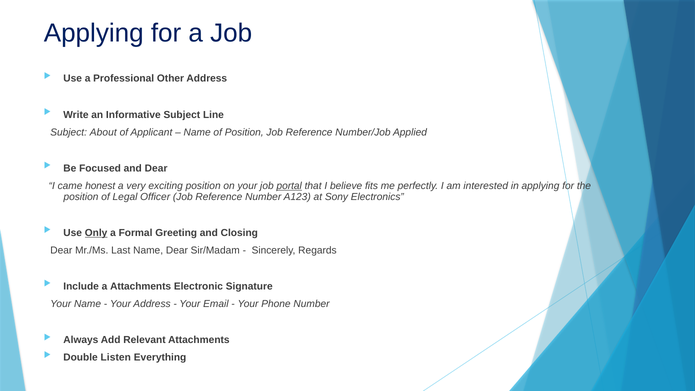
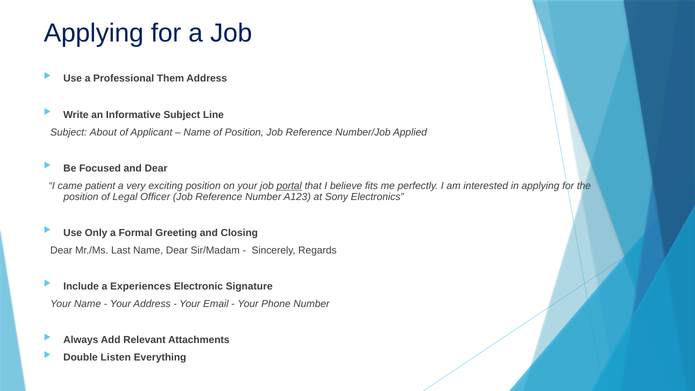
Other: Other -> Them (171, 79)
honest: honest -> patient (100, 186)
Only underline: present -> none (96, 233)
a Attachments: Attachments -> Experiences (141, 286)
